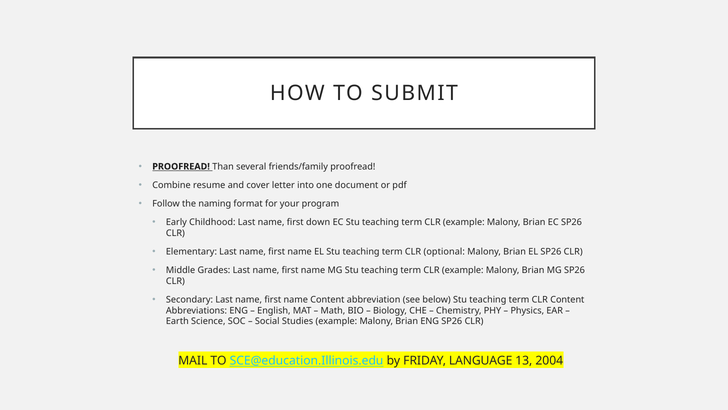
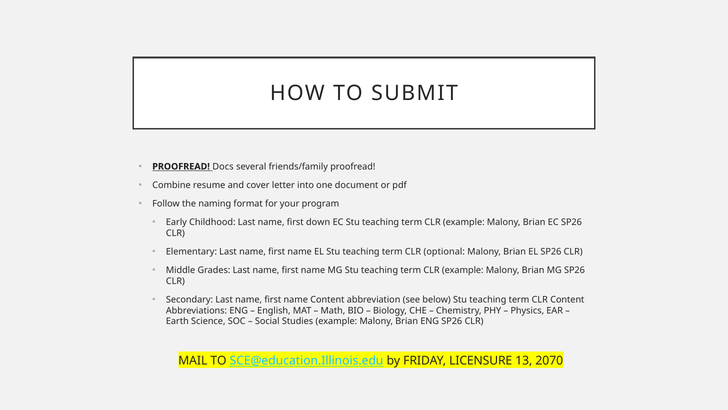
Than: Than -> Docs (223, 166)
LANGUAGE: LANGUAGE -> LICENSURE (481, 360)
2004: 2004 -> 2070 (549, 360)
